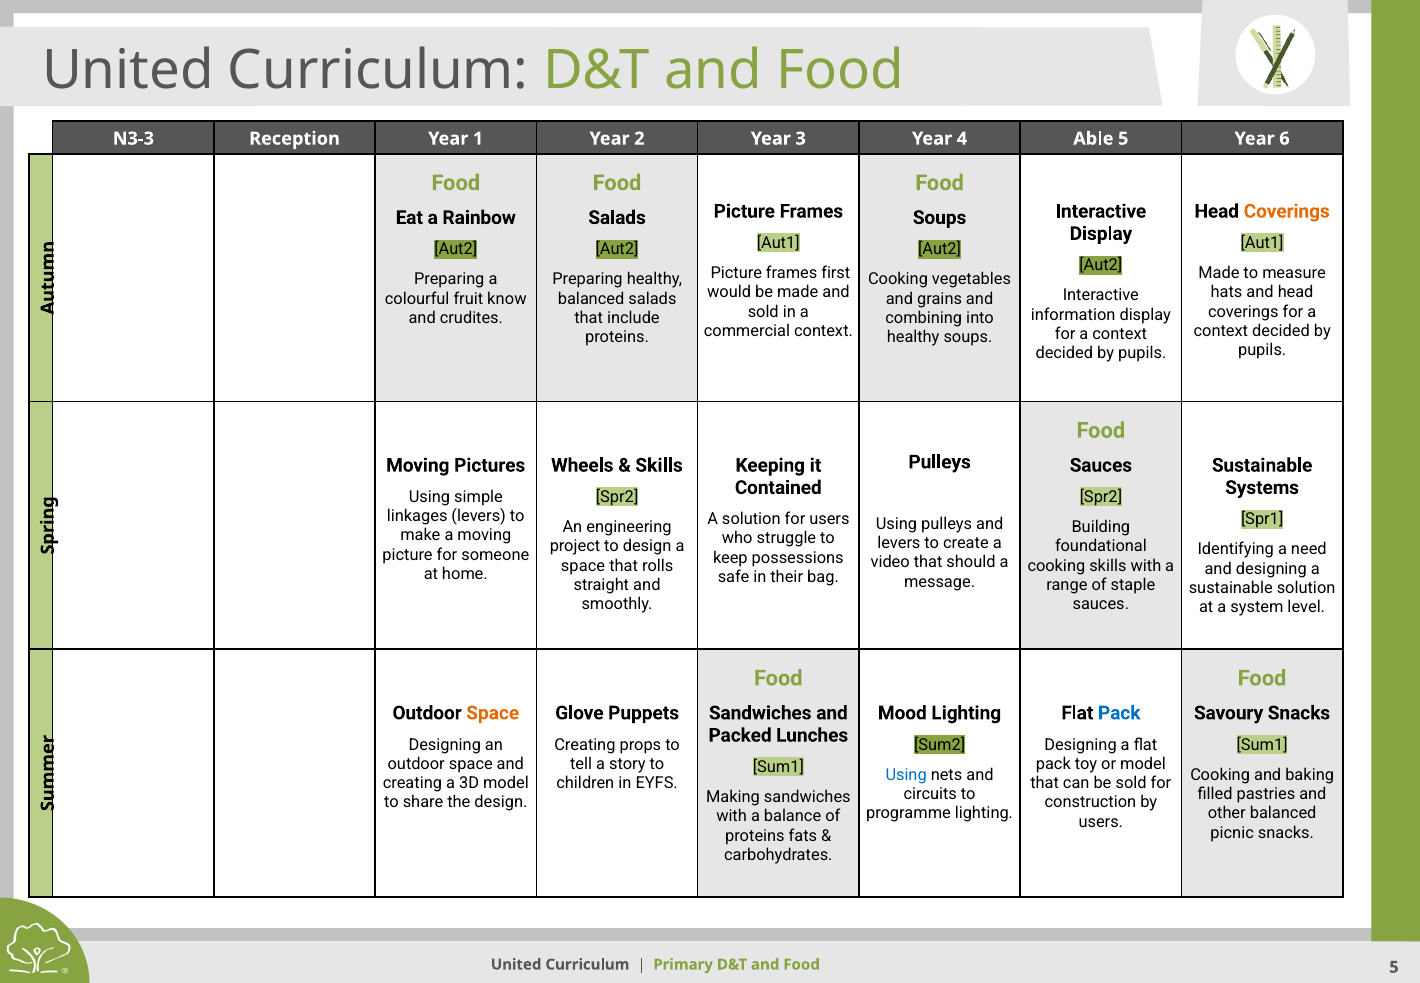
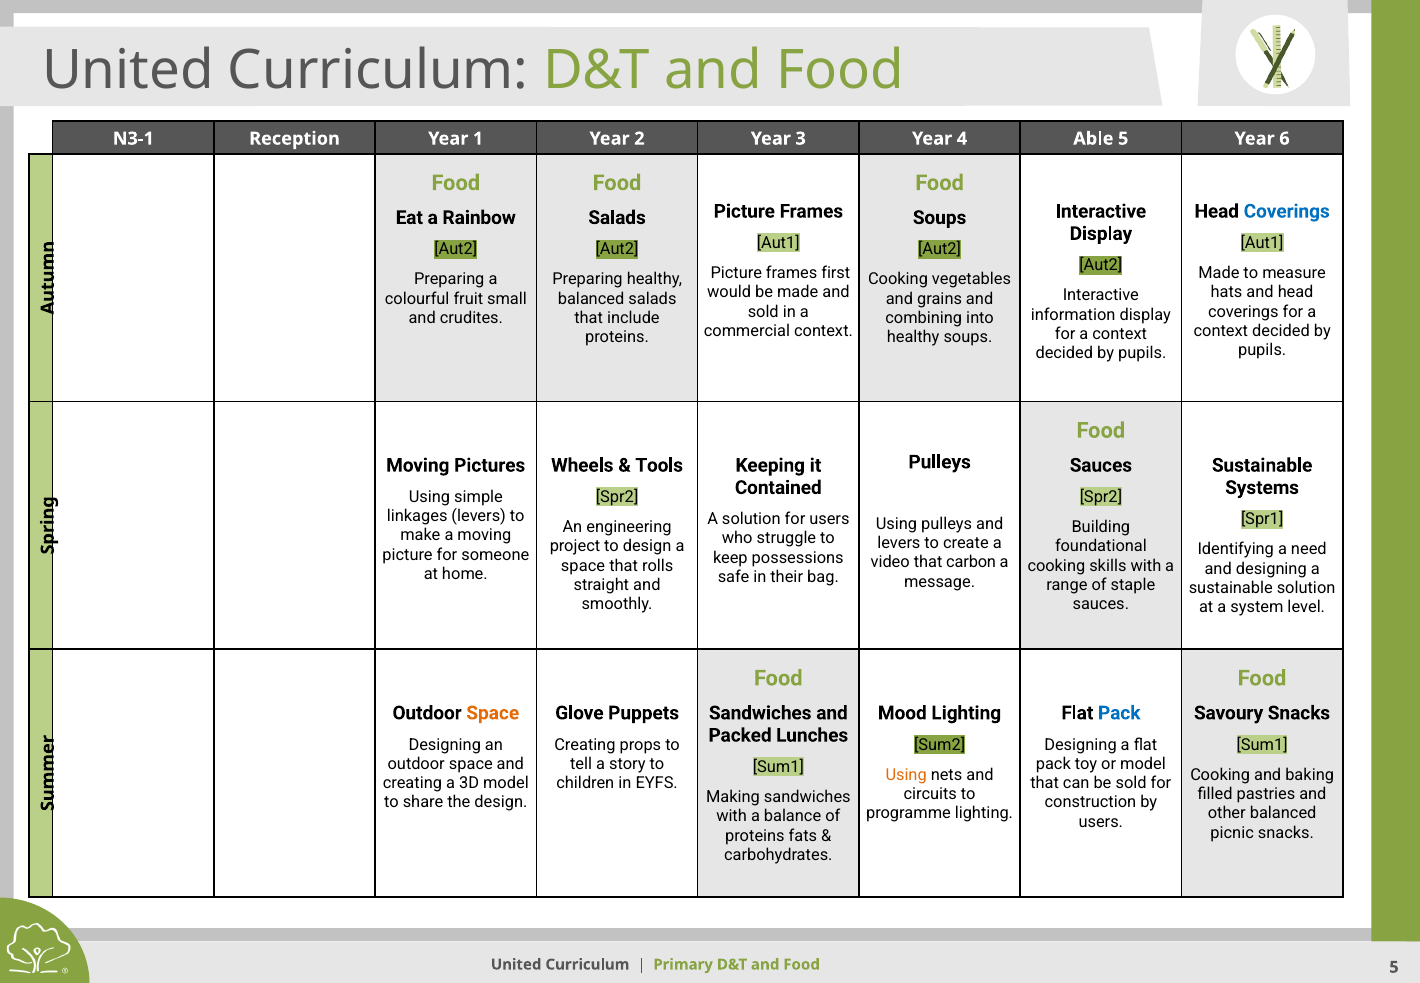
N3-3: N3-3 -> N3-1 (133, 139)
Coverings colour: orange -> blue (1287, 211)
know: know -> small (507, 299)
Skills: Skills -> Tools (659, 465)
should: should -> carbon (971, 562)
Using colour: blue -> orange (906, 775)
